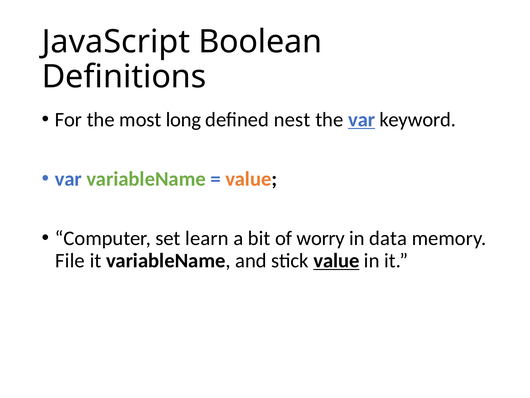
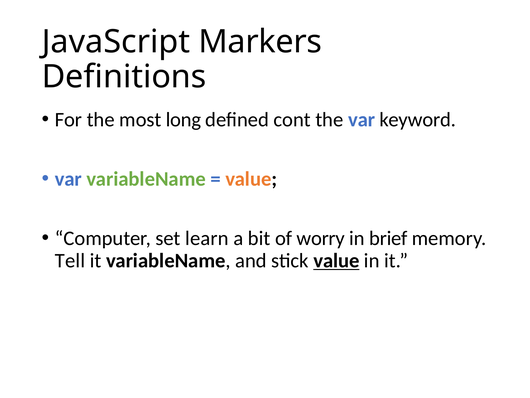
Boolean: Boolean -> Markers (260, 42)
nest: nest -> cont (292, 119)
var underline: present -> none (362, 119)
data: data -> brief (388, 238)
File: File -> Tell (70, 260)
